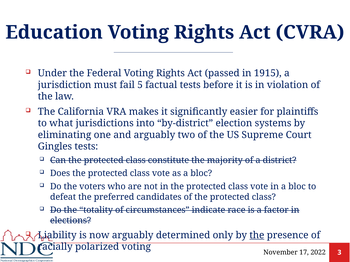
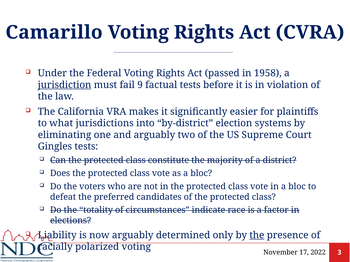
Education: Education -> Camarillo (54, 32)
1915: 1915 -> 1958 (268, 73)
jurisdiction underline: none -> present (65, 85)
5: 5 -> 9 (140, 85)
